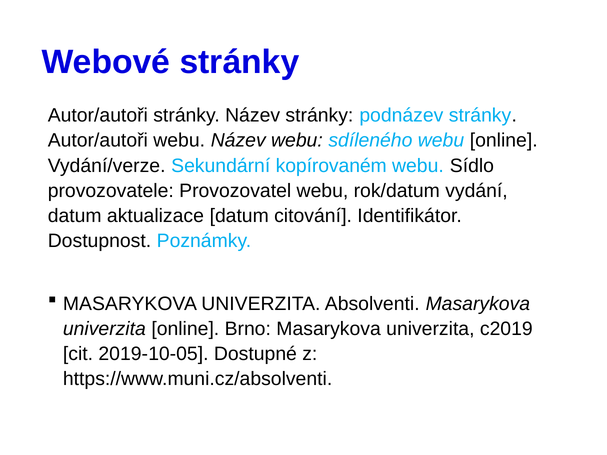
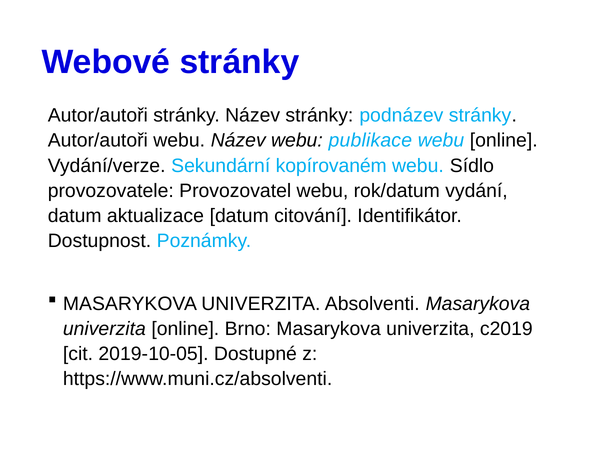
sdíleného: sdíleného -> publikace (370, 141)
